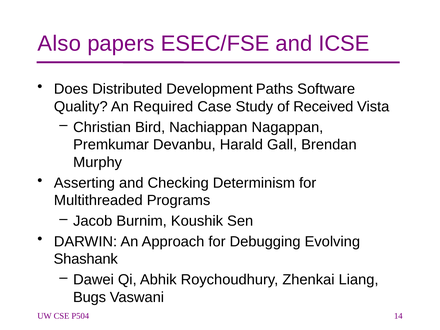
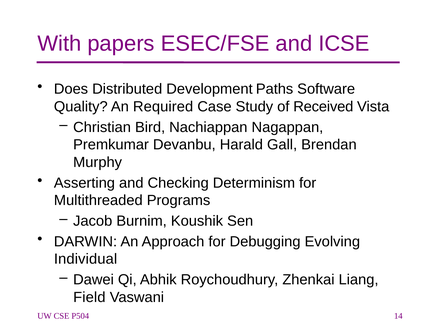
Also: Also -> With (59, 44)
Shashank: Shashank -> Individual (86, 259)
Bugs: Bugs -> Field (89, 297)
